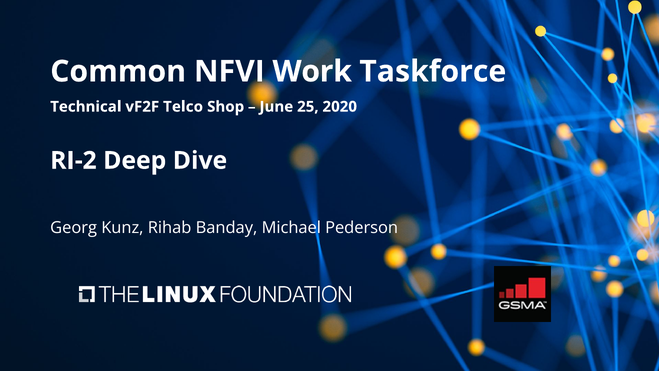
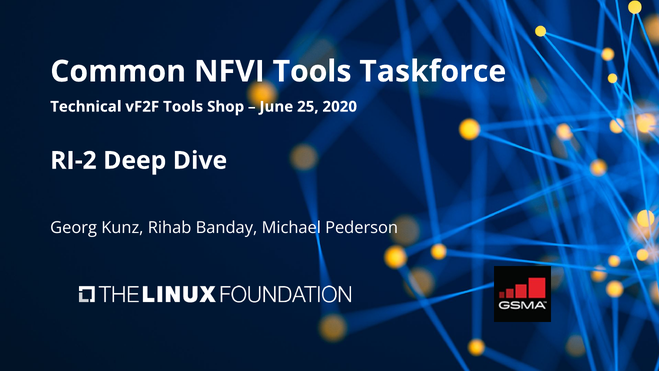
NFVI Work: Work -> Tools (312, 71)
vF2F Telco: Telco -> Tools (183, 107)
